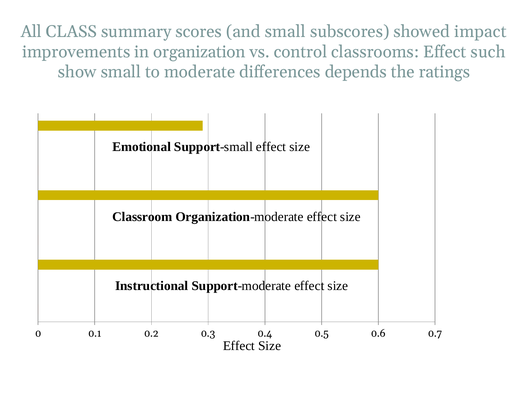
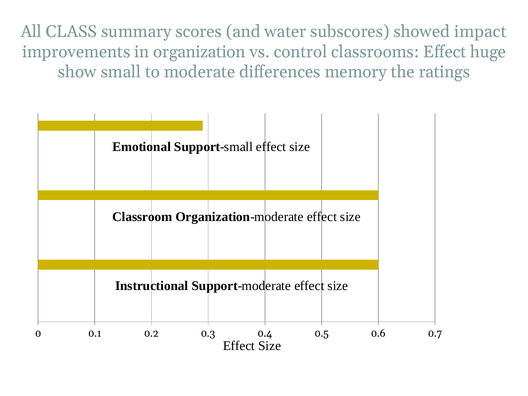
and small: small -> water (285, 32)
such: such -> huge (488, 52)
depends: depends -> memory (356, 72)
